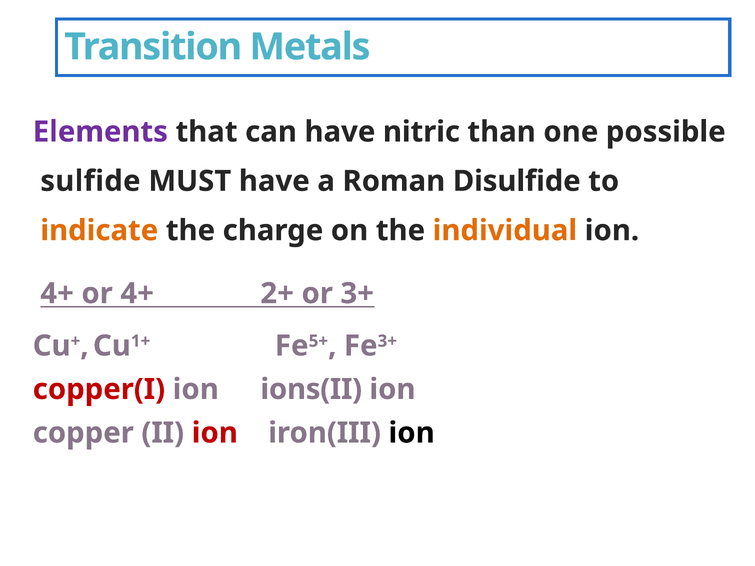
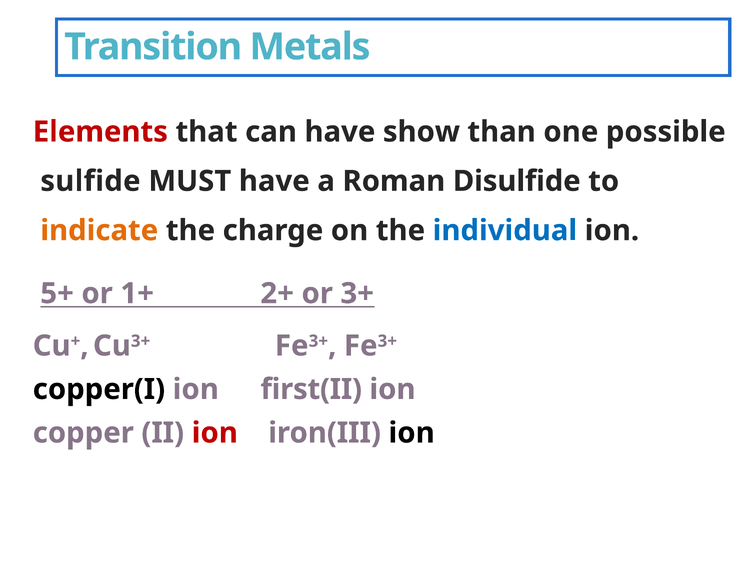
Elements colour: purple -> red (100, 132)
nitric: nitric -> show (421, 132)
individual colour: orange -> blue (505, 231)
4+: 4+ -> 5+ (57, 294)
or 4+: 4+ -> 1+ (137, 294)
1+: 1+ -> 3+ (141, 341)
5+: 5+ -> 3+ (318, 341)
copper(I colour: red -> black (99, 389)
ions(II: ions(II -> first(II (311, 389)
